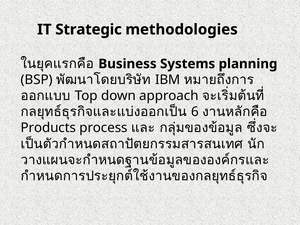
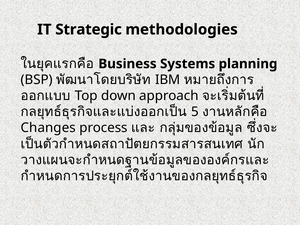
6: 6 -> 5 (195, 112)
Products: Products -> Changes (48, 128)
